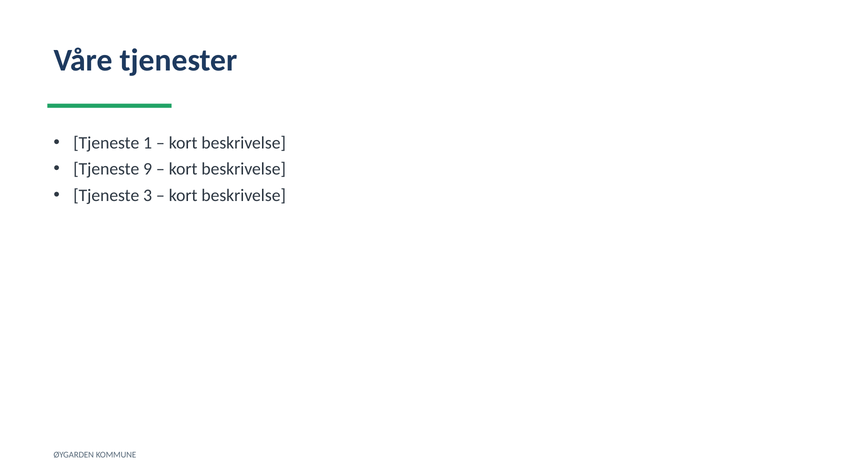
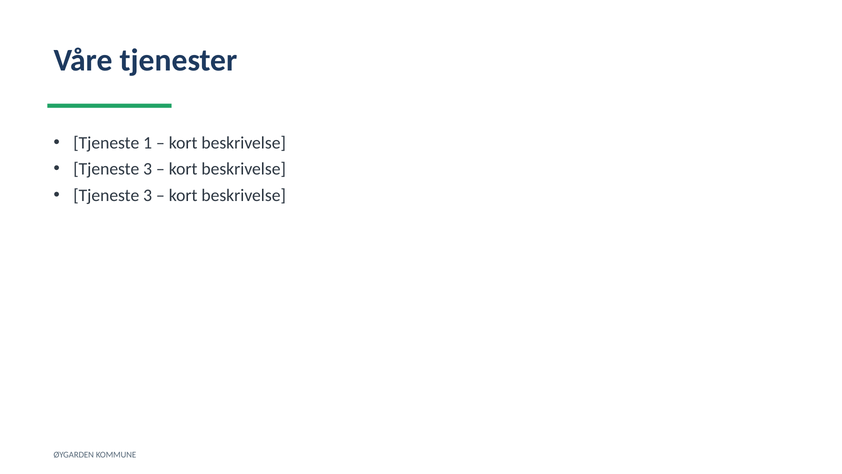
9: 9 -> 3 (148, 169)
